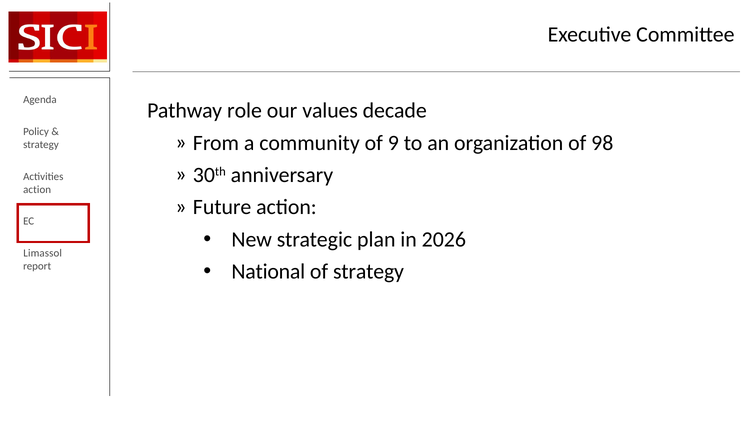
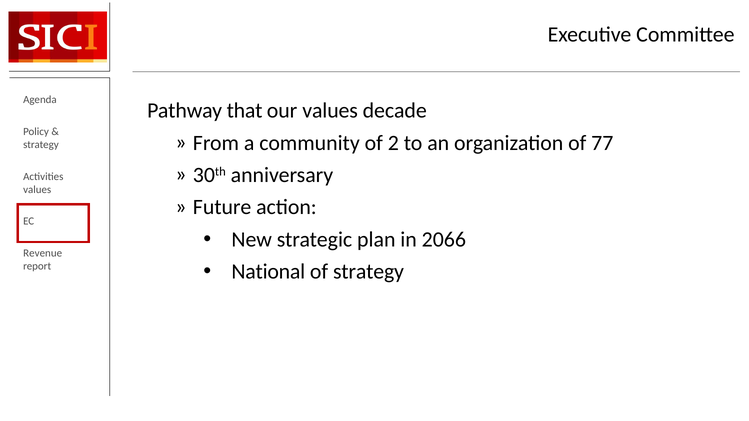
role: role -> that (245, 111)
9: 9 -> 2 (393, 143)
98: 98 -> 77 (602, 143)
action: action -> values (37, 190)
2026: 2026 -> 2066 (444, 240)
Limassol: Limassol -> Revenue (43, 253)
